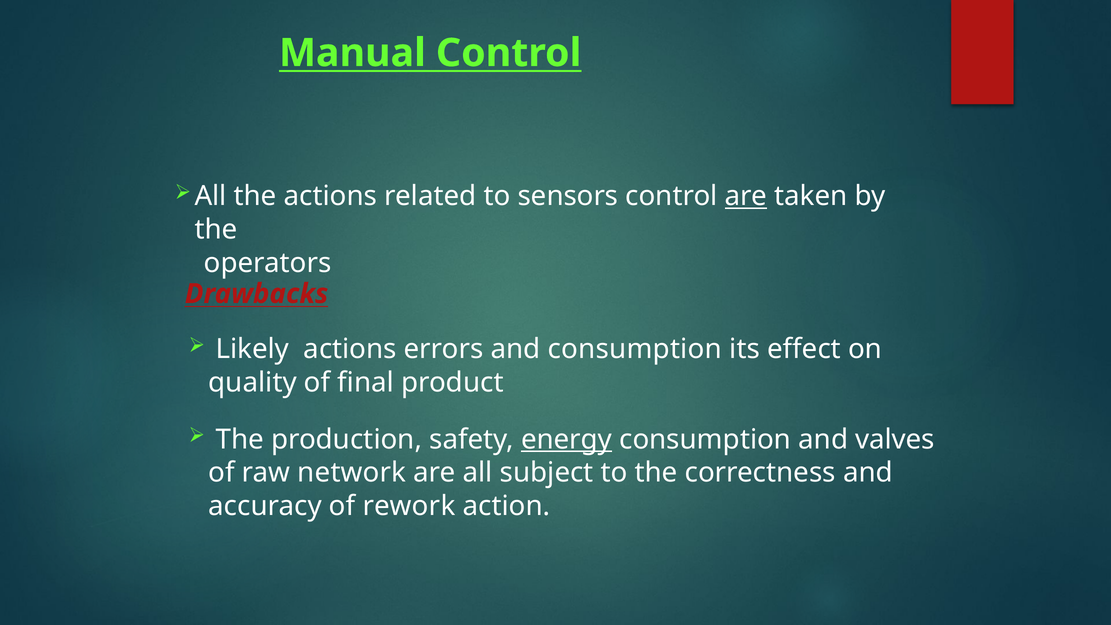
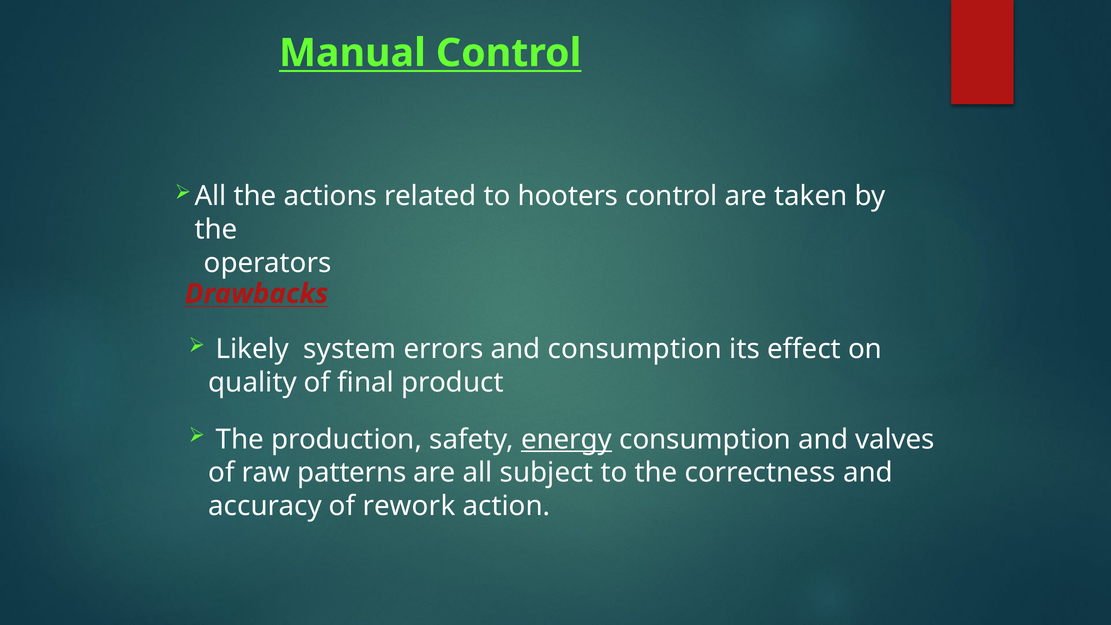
sensors: sensors -> hooters (568, 196)
are underline: present -> none (746, 196)
Likely actions: actions -> system (350, 349)
network: network -> patterns (352, 473)
